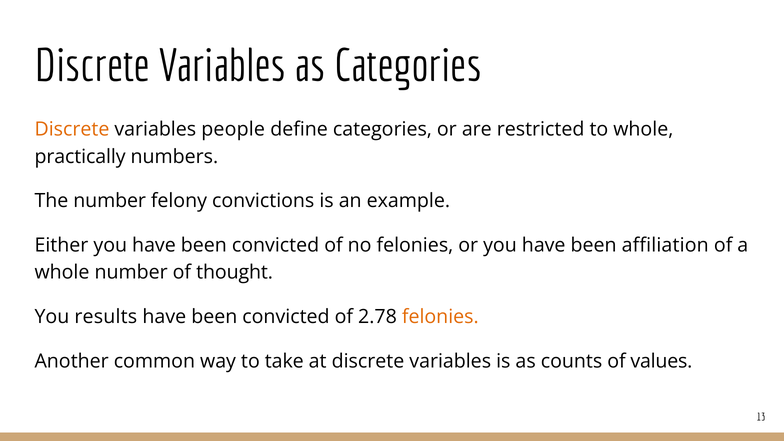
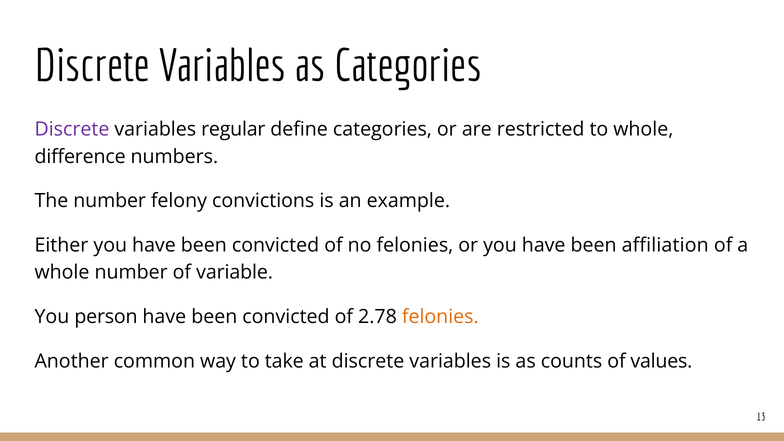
Discrete colour: orange -> purple (72, 130)
people: people -> regular (233, 130)
practically: practically -> difference (80, 157)
thought: thought -> variable (235, 273)
results: results -> person (106, 317)
